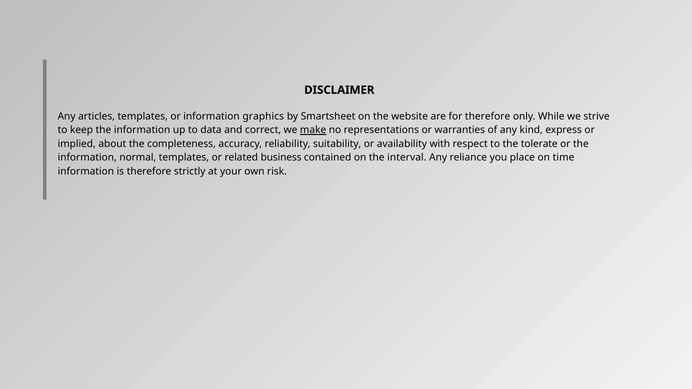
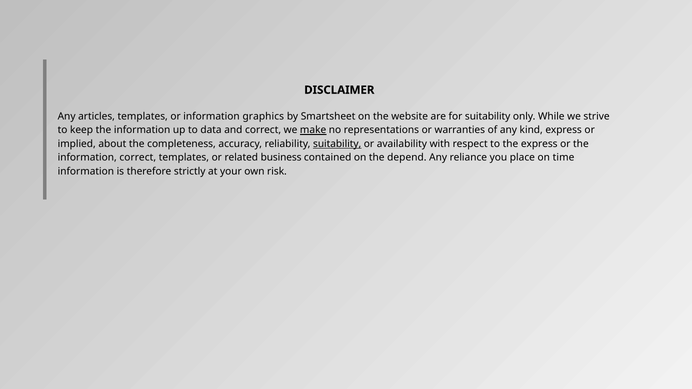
for therefore: therefore -> suitability (488, 116)
suitability underline: none -> present (337, 144)
the tolerate: tolerate -> express (539, 144)
information normal: normal -> correct (138, 158)
interval: interval -> depend (407, 158)
